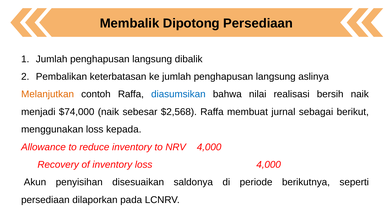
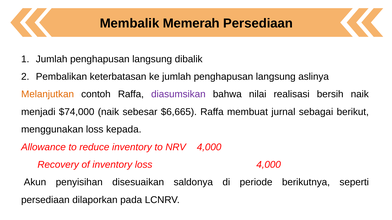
Dipotong: Dipotong -> Memerah (191, 23)
diasumsikan colour: blue -> purple (178, 94)
$2,568: $2,568 -> $6,665 (179, 112)
